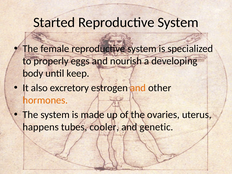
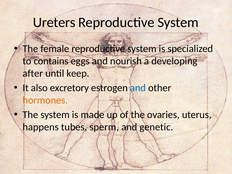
Started: Started -> Ureters (54, 22)
properly: properly -> contains (51, 61)
body: body -> after (33, 73)
and colour: orange -> blue (138, 88)
cooler: cooler -> sperm (104, 127)
